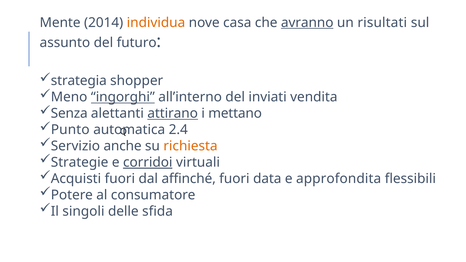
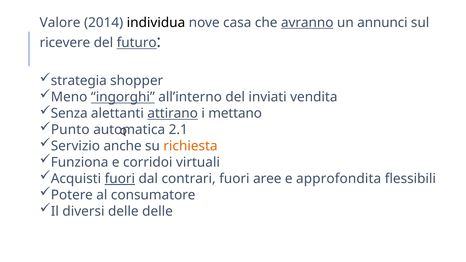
Mente: Mente -> Valore (60, 23)
individua colour: orange -> black (156, 23)
risultati: risultati -> annunci (382, 23)
assunto: assunto -> ricevere (65, 43)
futuro underline: none -> present (137, 43)
2.4: 2.4 -> 2.1 (178, 130)
Strategie: Strategie -> Funziona (80, 162)
corridoi underline: present -> none (148, 162)
fuori underline: none -> present (120, 179)
affinché: affinché -> contrari (189, 179)
data: data -> aree (267, 179)
singoli: singoli -> diversi (83, 211)
delle sfida: sfida -> delle (158, 211)
